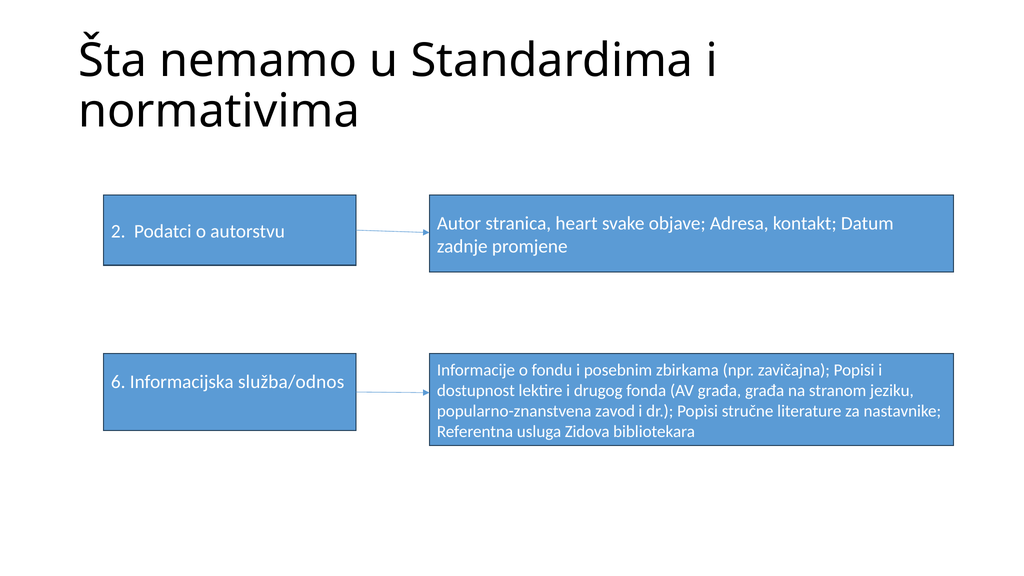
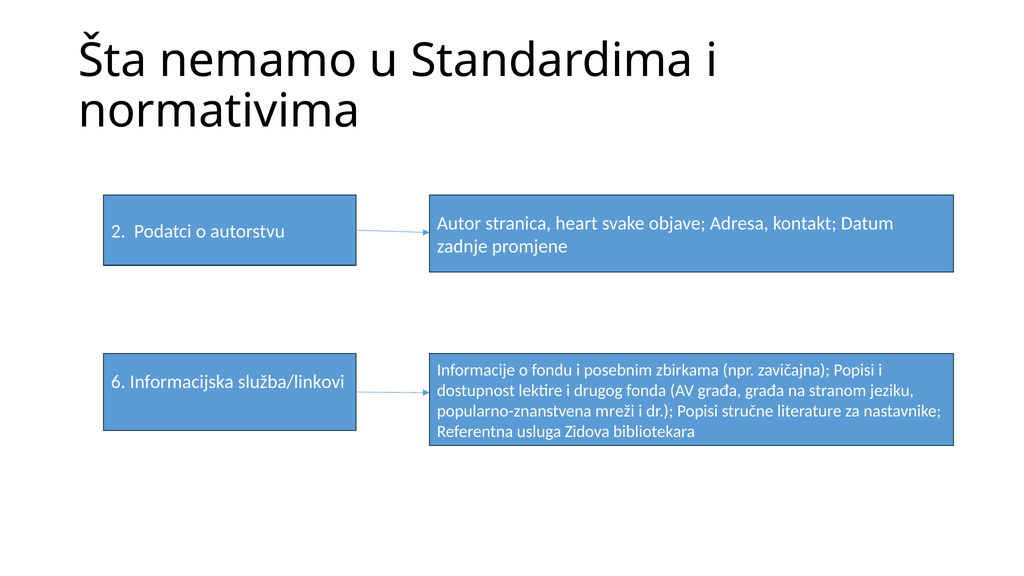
služba/odnos: služba/odnos -> služba/linkovi (291, 382)
zavod: zavod -> mreži (615, 411)
